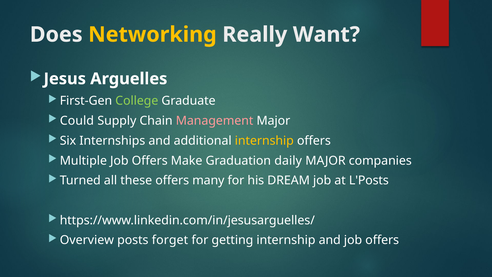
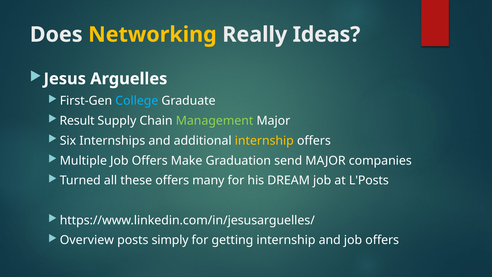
Want: Want -> Ideas (327, 35)
College colour: light green -> light blue (137, 101)
Could: Could -> Result (77, 121)
Management colour: pink -> light green (215, 121)
daily: daily -> send (288, 160)
forget: forget -> simply (170, 240)
